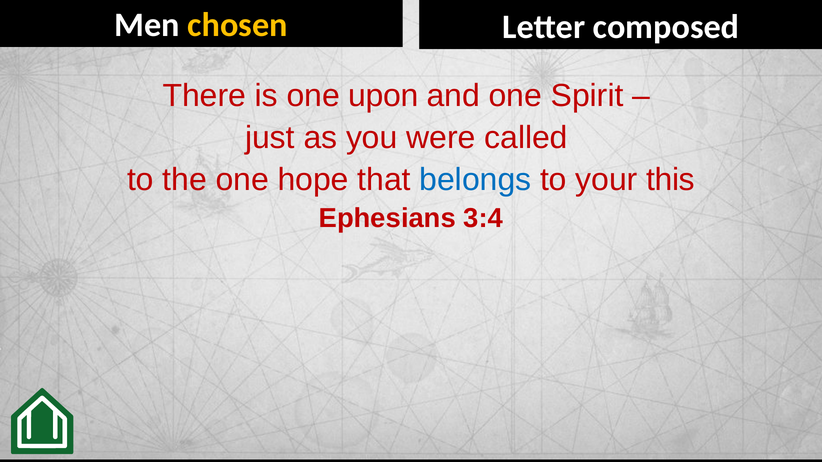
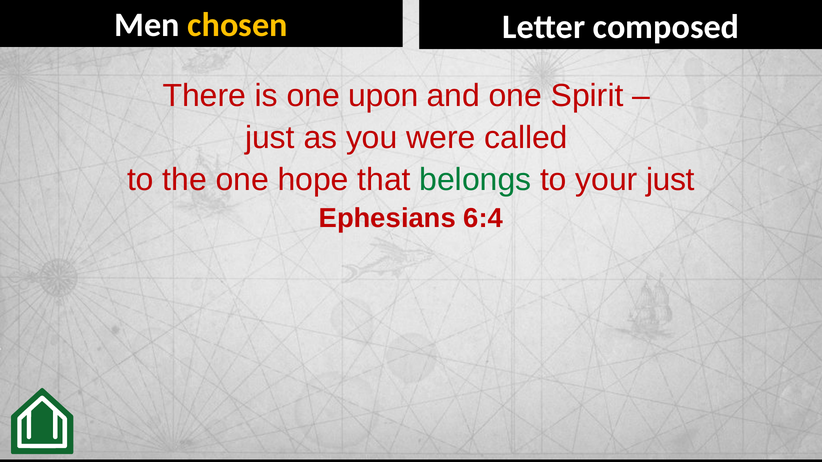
belongs colour: blue -> green (475, 180)
your this: this -> just (670, 180)
3:4: 3:4 -> 6:4 (483, 219)
